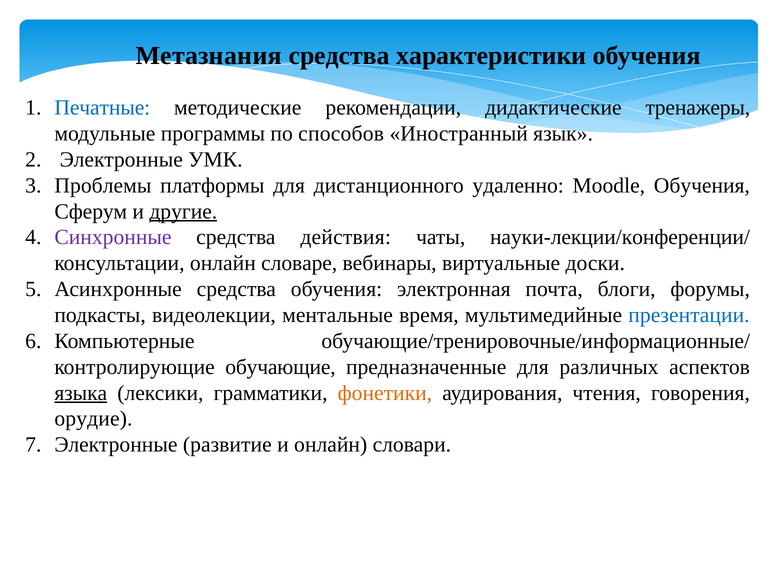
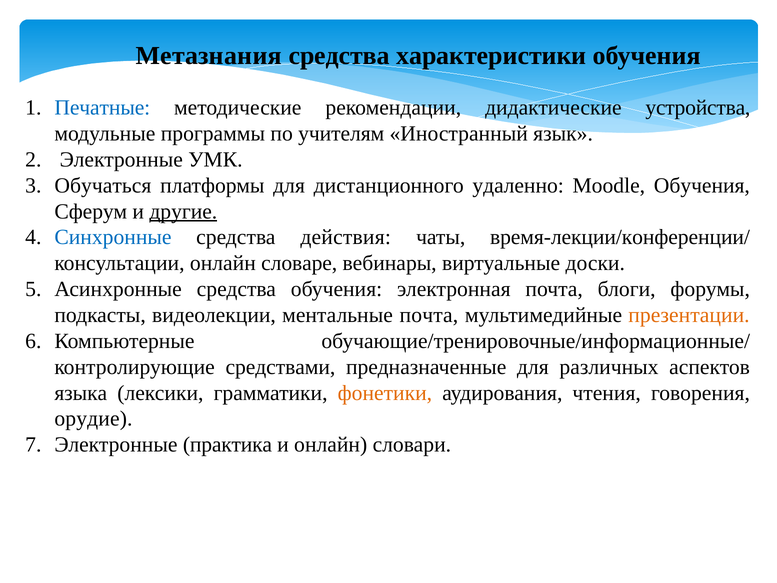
тренажеры: тренажеры -> устройства (698, 108)
способов: способов -> учителям (341, 134)
Проблемы: Проблемы -> Обучаться (103, 185)
Синхронные colour: purple -> blue (113, 237)
науки-лекции/конференции/: науки-лекции/конференции/ -> время-лекции/конференции/ (620, 237)
ментальные время: время -> почта (429, 315)
презентации colour: blue -> orange (689, 315)
обучающие: обучающие -> средствами (280, 367)
языка underline: present -> none (81, 393)
развитие: развитие -> практика (227, 445)
